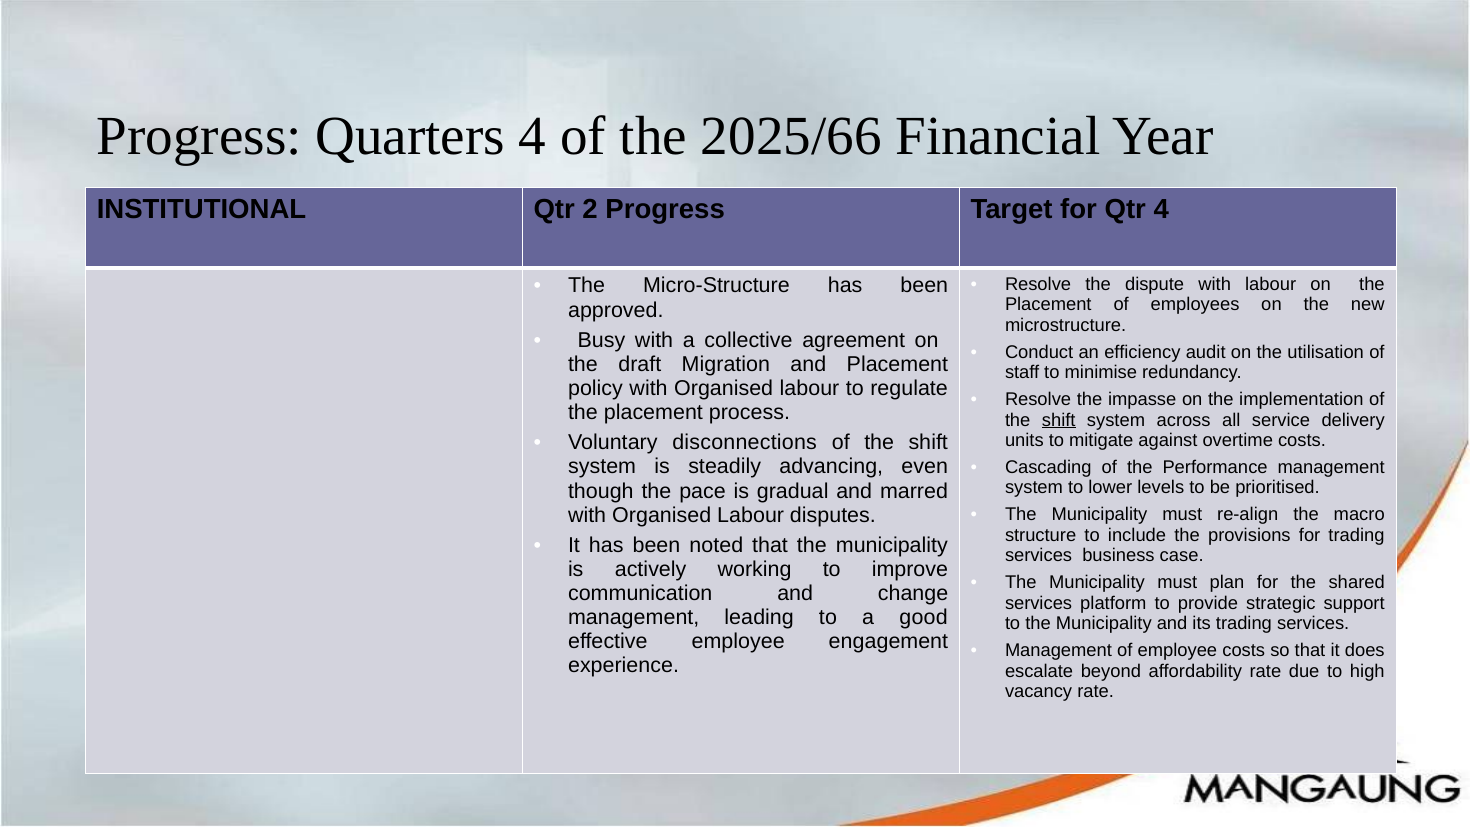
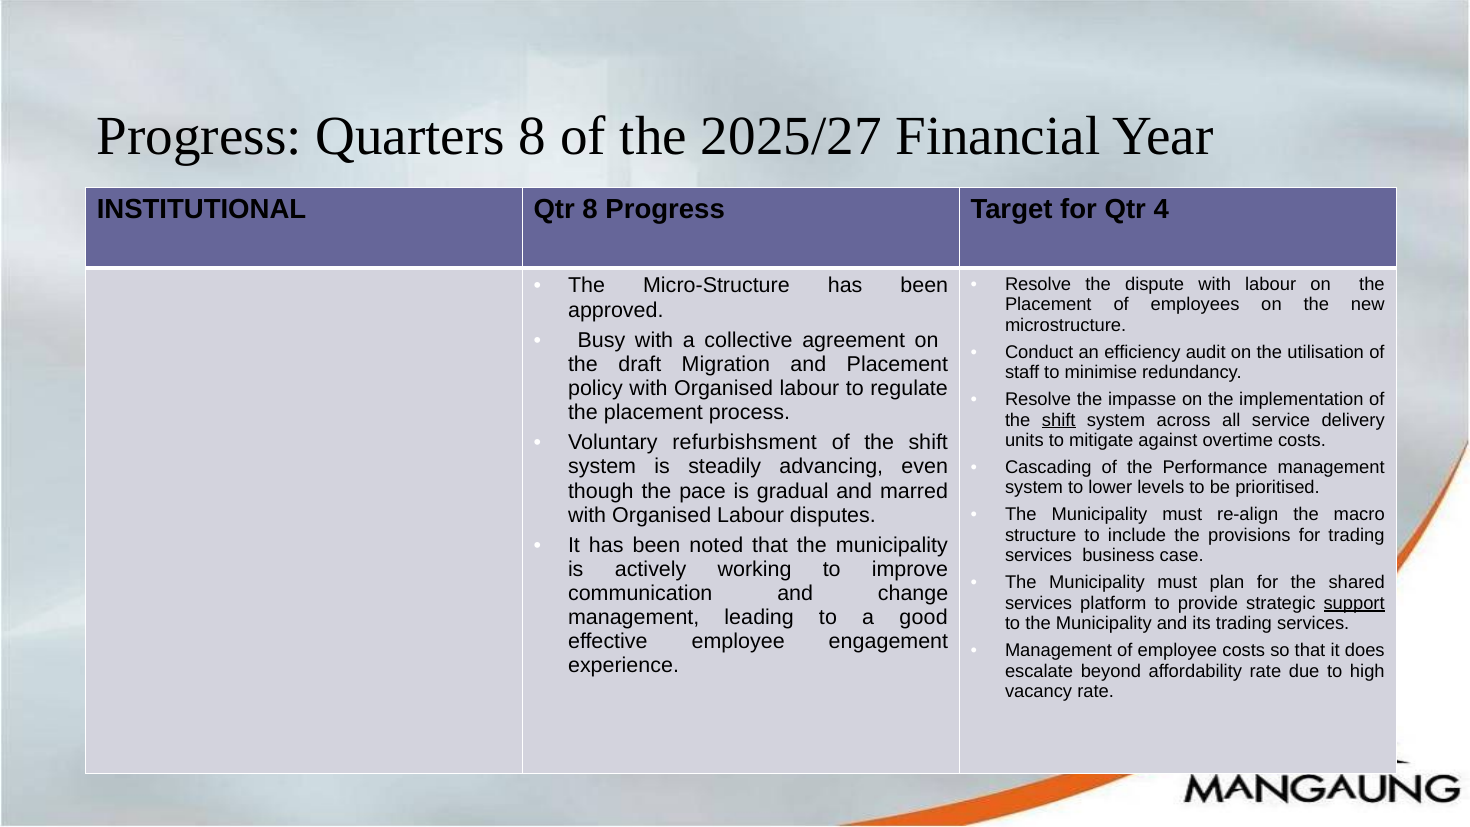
Quarters 4: 4 -> 8 (533, 136)
2025/66: 2025/66 -> 2025/27 (791, 136)
Qtr 2: 2 -> 8 (590, 209)
disconnections: disconnections -> refurbishsment (745, 443)
support underline: none -> present (1354, 603)
